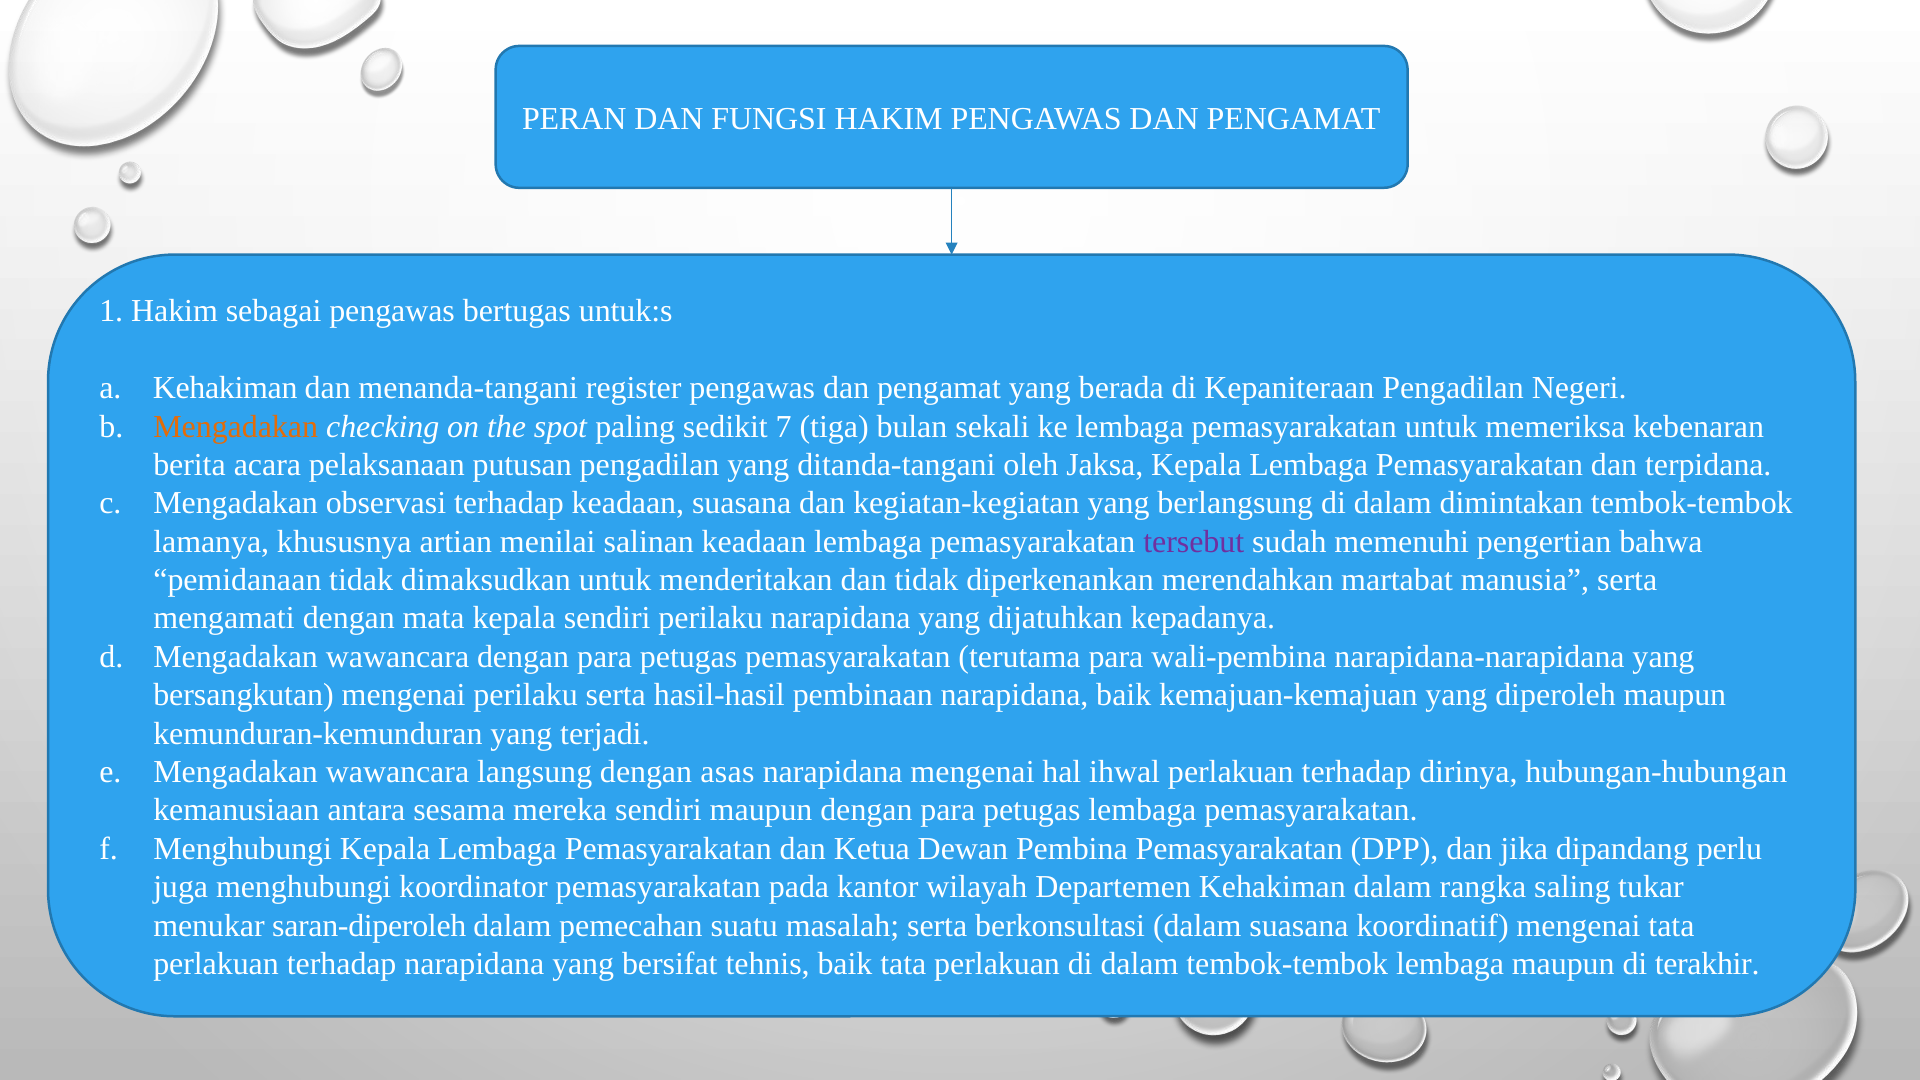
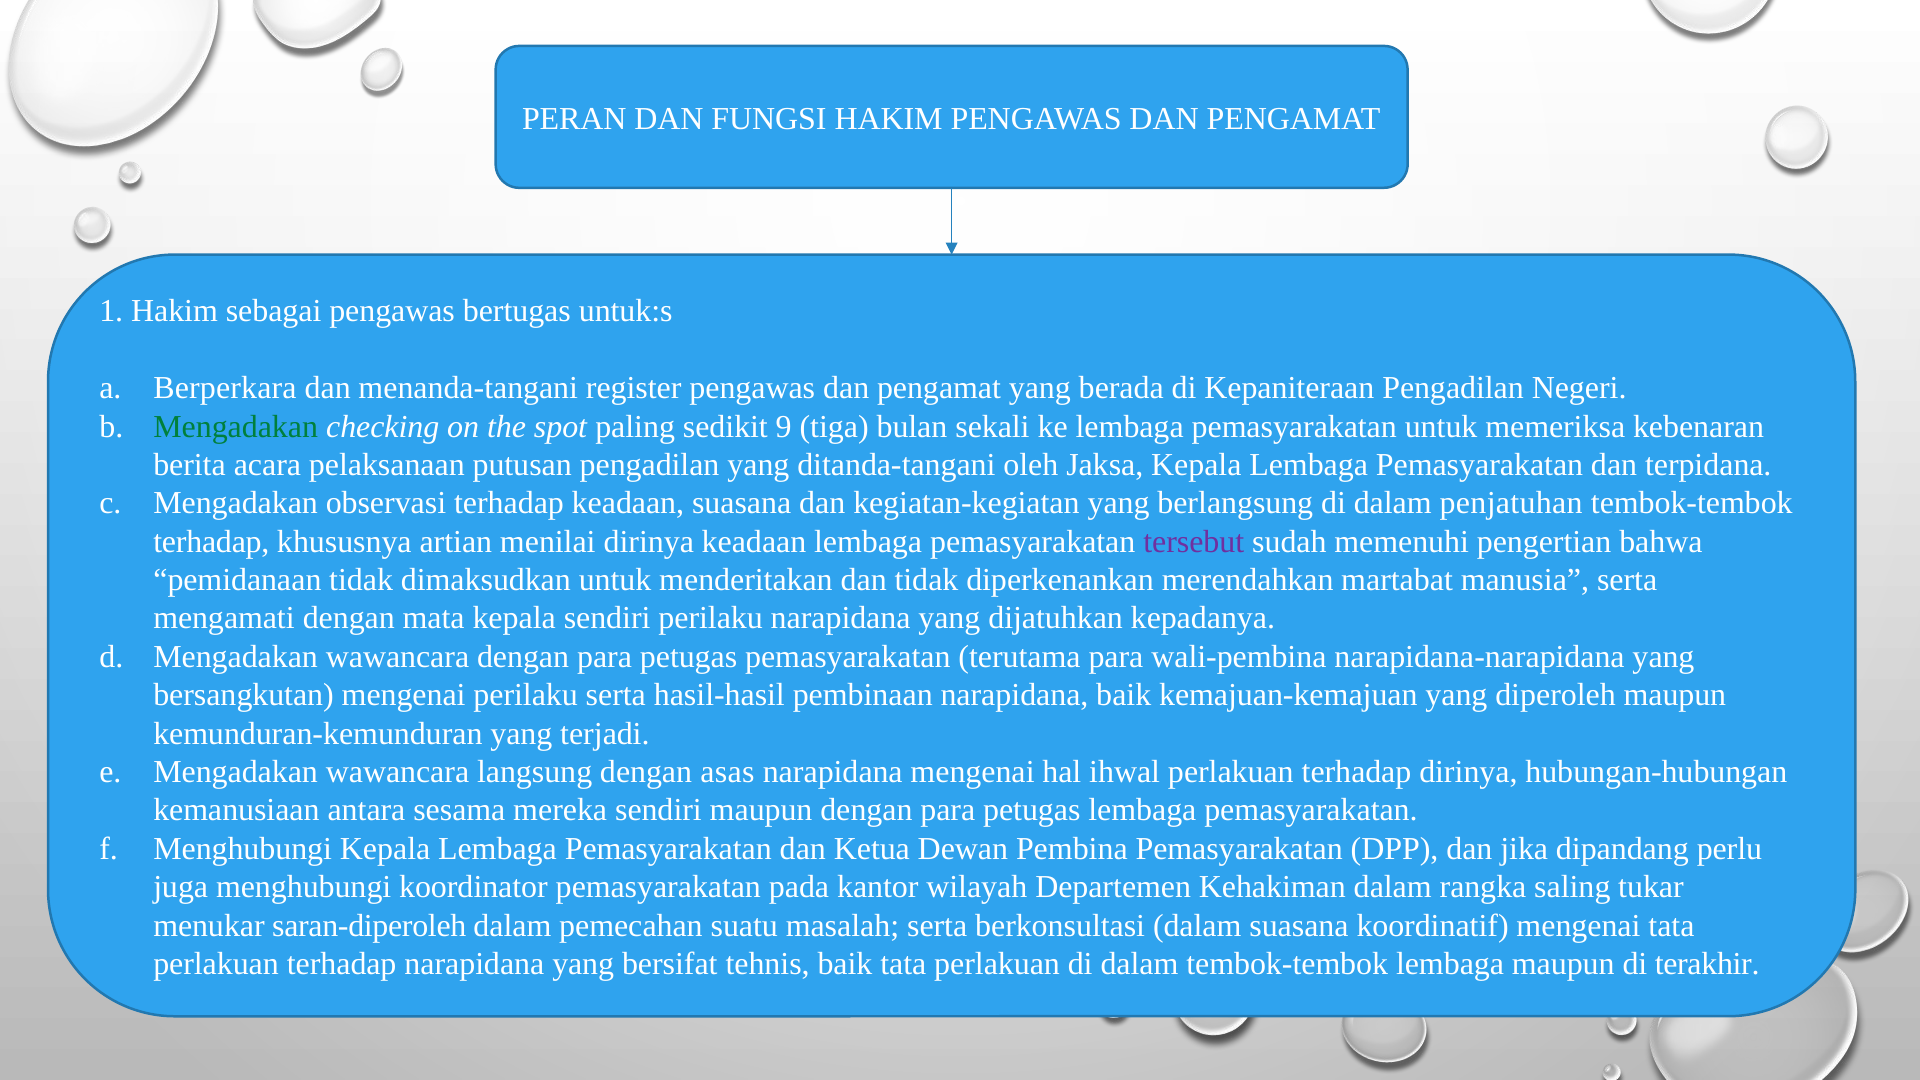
Kehakiman: Kehakiman -> Berperkara (225, 388)
Mengadakan colour: orange -> green (236, 426)
7: 7 -> 9 (784, 426)
dimintakan: dimintakan -> penjatuhan (1511, 503)
lamanya: lamanya -> terhadap (211, 542)
menilai salinan: salinan -> dirinya (649, 542)
